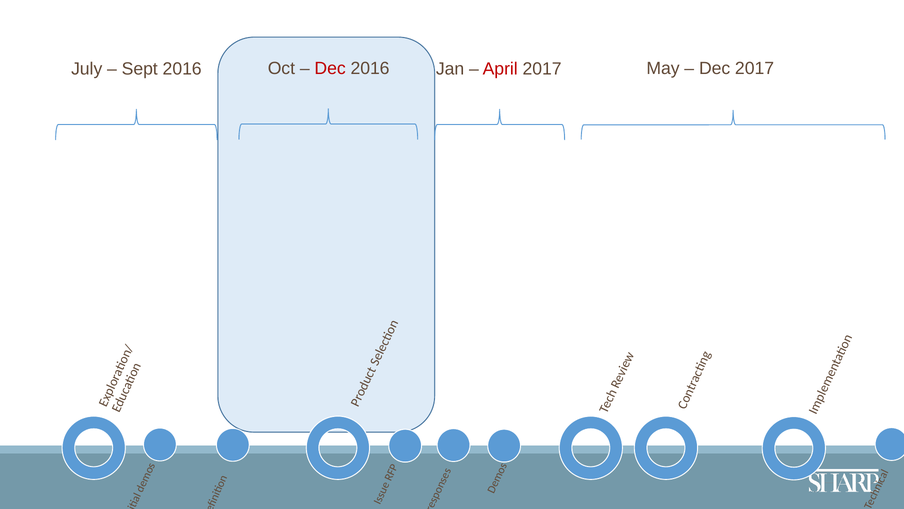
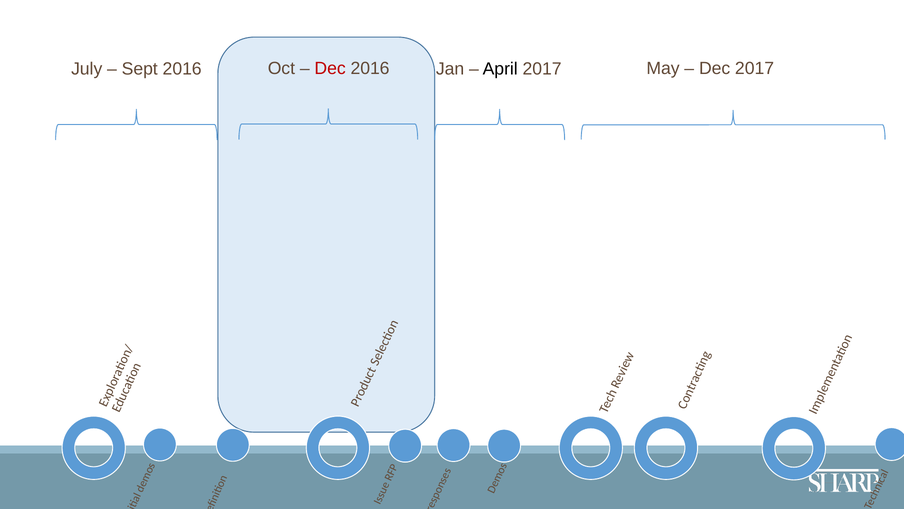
April colour: red -> black (500, 69)
